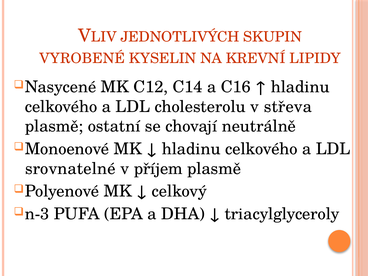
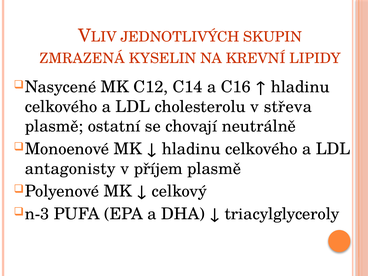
VYROBENÉ: VYROBENÉ -> ZMRAZENÁ (82, 58)
srovnatelné: srovnatelné -> antagonisty (70, 169)
